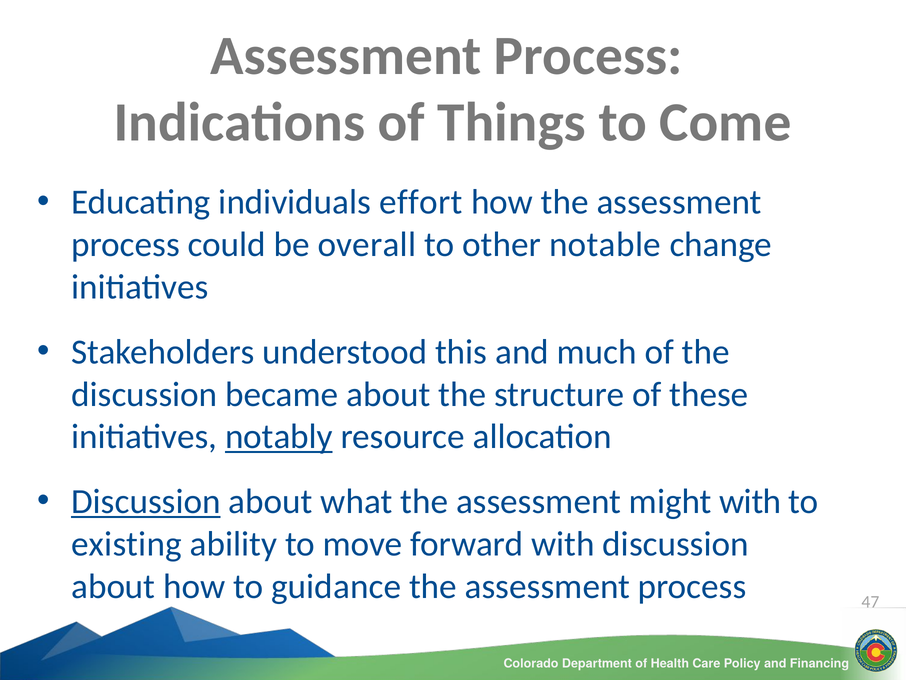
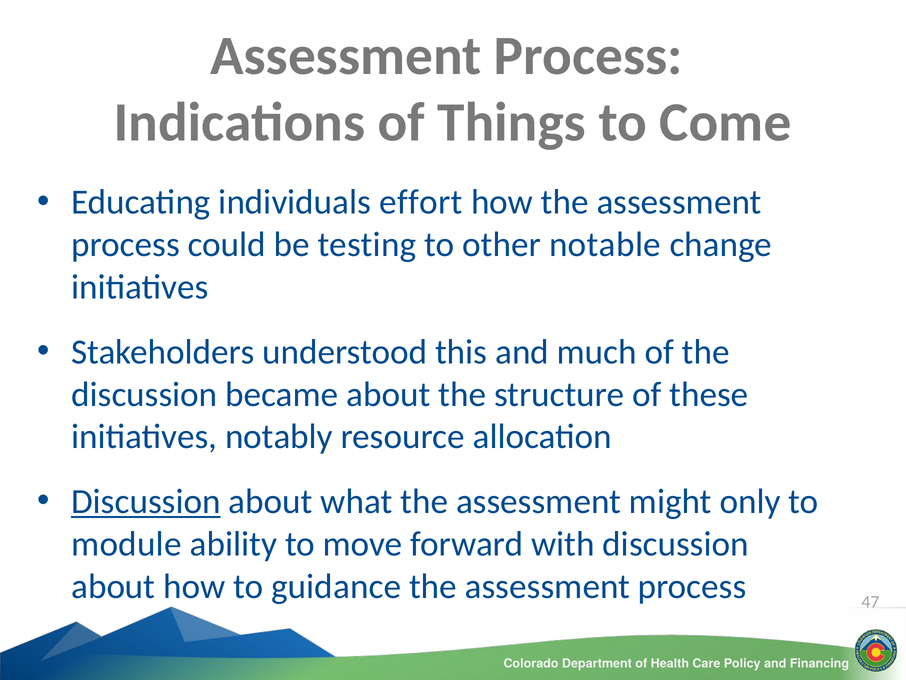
overall: overall -> testing (367, 245)
notably underline: present -> none (279, 436)
might with: with -> only (750, 501)
existing: existing -> module (126, 544)
